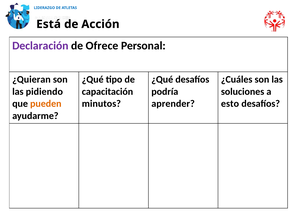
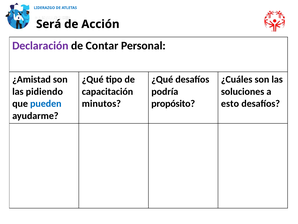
Está: Está -> Será (49, 24)
Ofrece: Ofrece -> Contar (102, 46)
¿Quieran: ¿Quieran -> ¿Amistad (32, 79)
pueden colour: orange -> blue (46, 103)
aprender: aprender -> propósito (173, 103)
